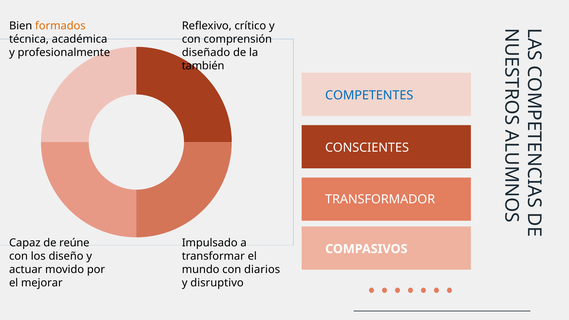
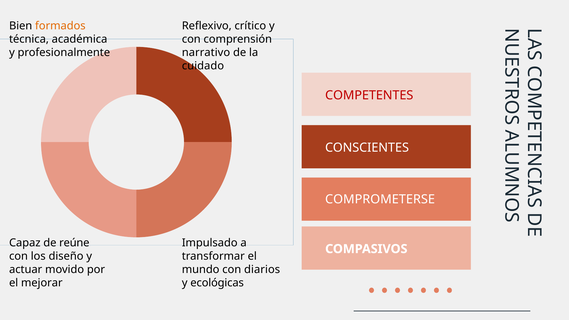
diseñado: diseñado -> narrativo (206, 53)
también: también -> cuidado (203, 66)
COMPETENTES colour: blue -> red (369, 95)
TRANSFORMADOR: TRANSFORMADOR -> COMPROMETERSE (380, 199)
disruptivo: disruptivo -> ecológicas (217, 283)
